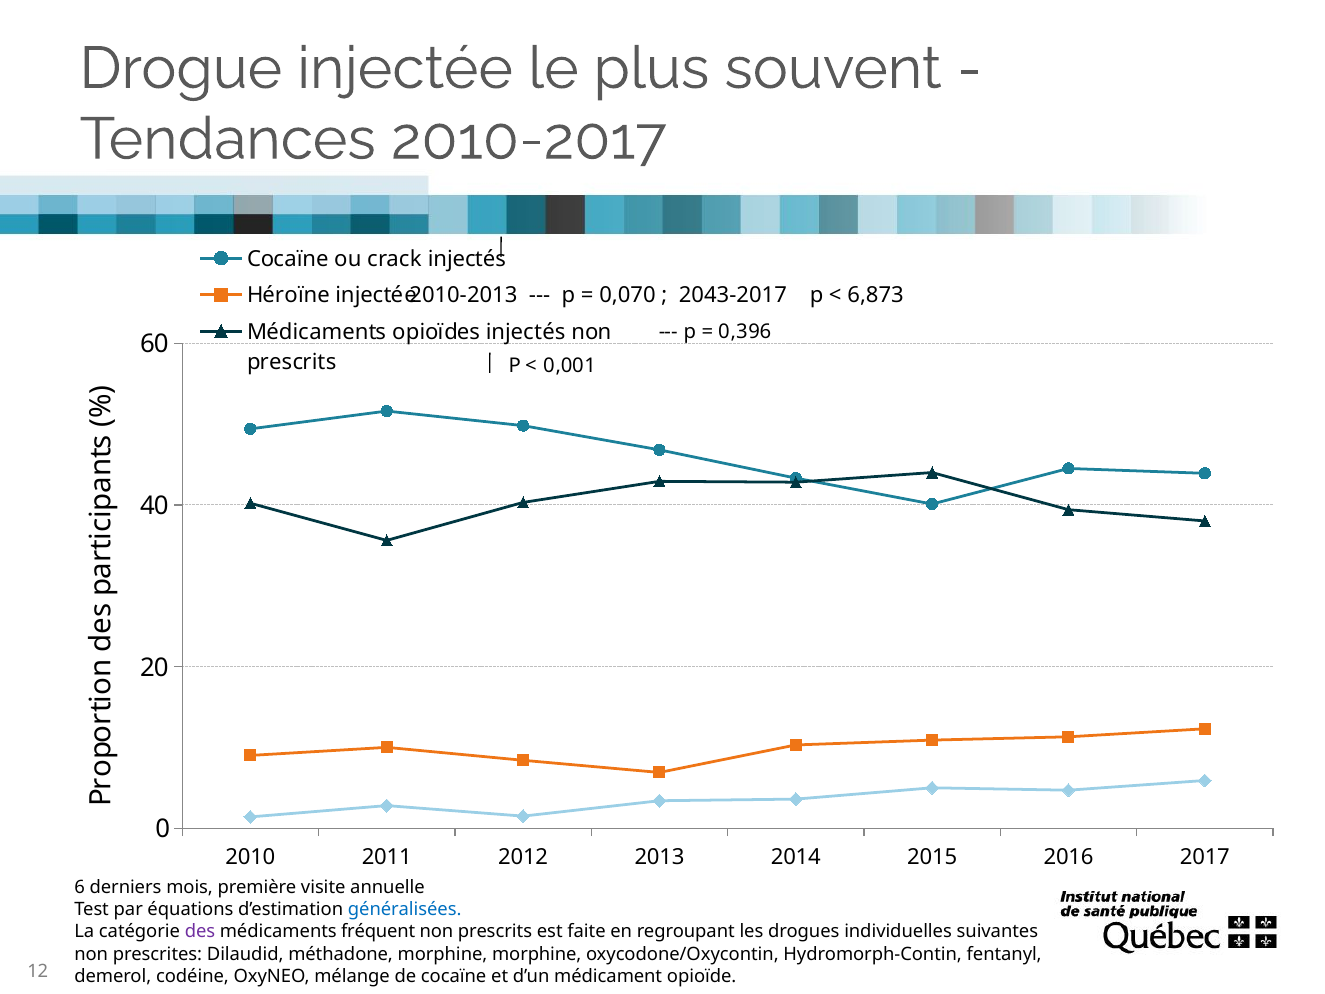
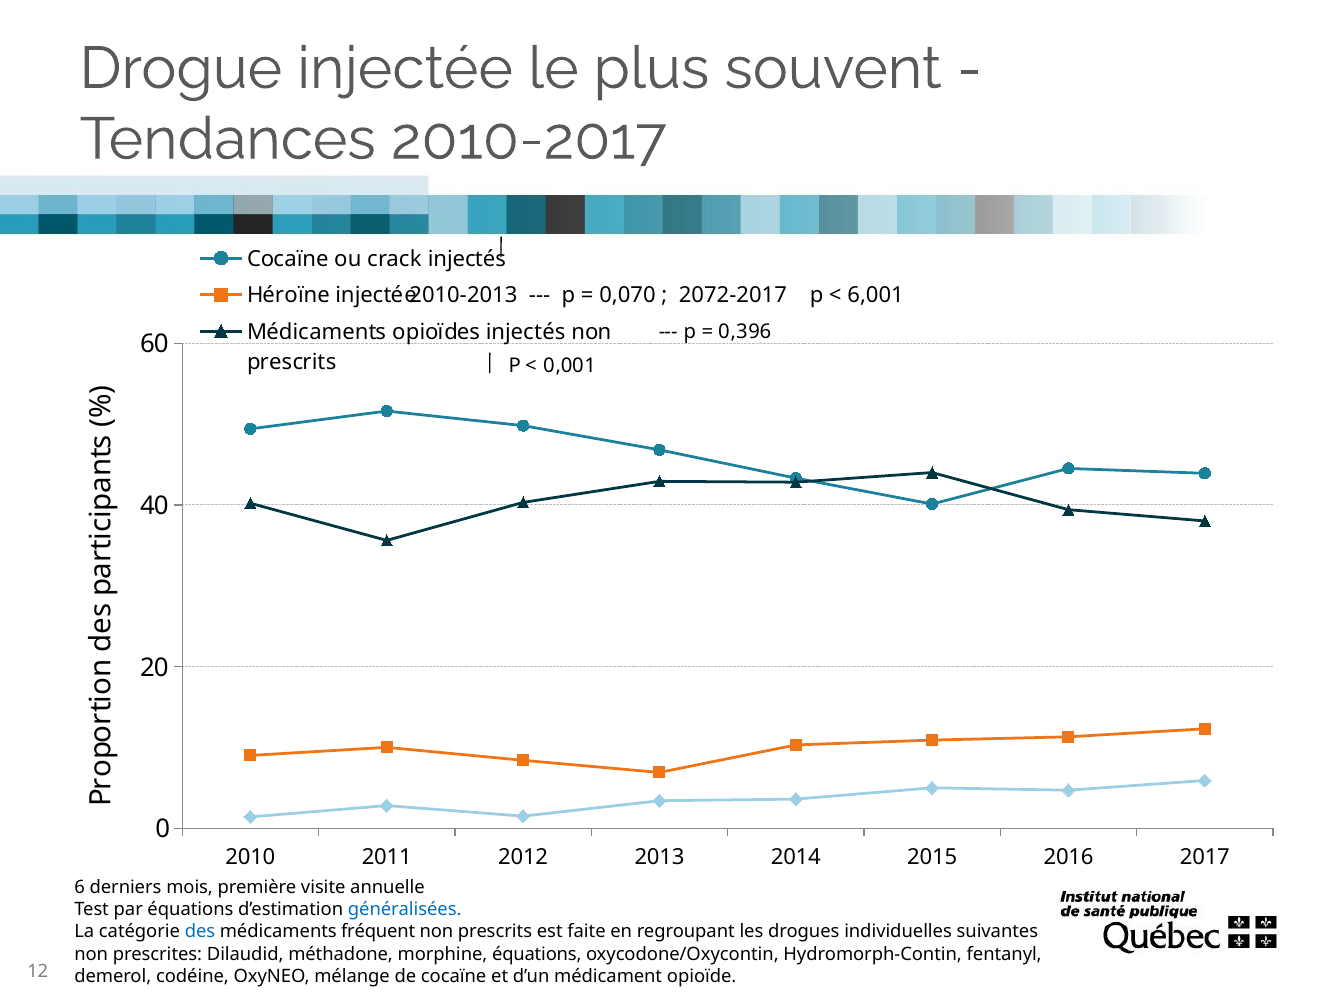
2043-2017: 2043-2017 -> 2072-2017 (733, 295)
6,873: 6,873 -> 6,001 (876, 295)
des colour: purple -> blue (200, 932)
morphine morphine: morphine -> équations (537, 954)
